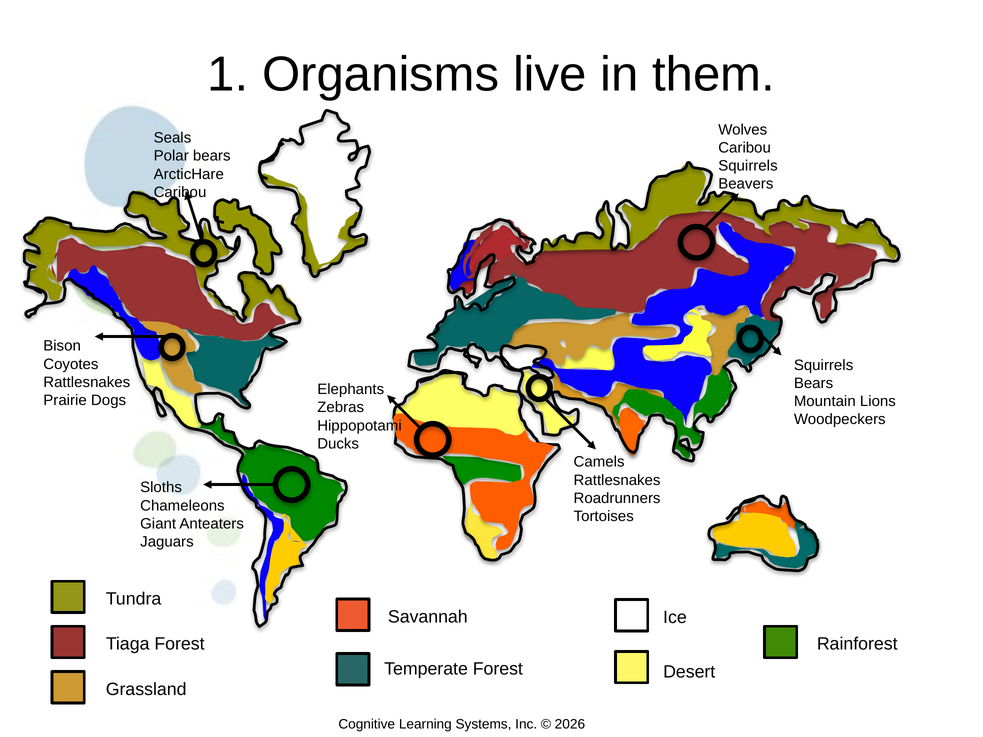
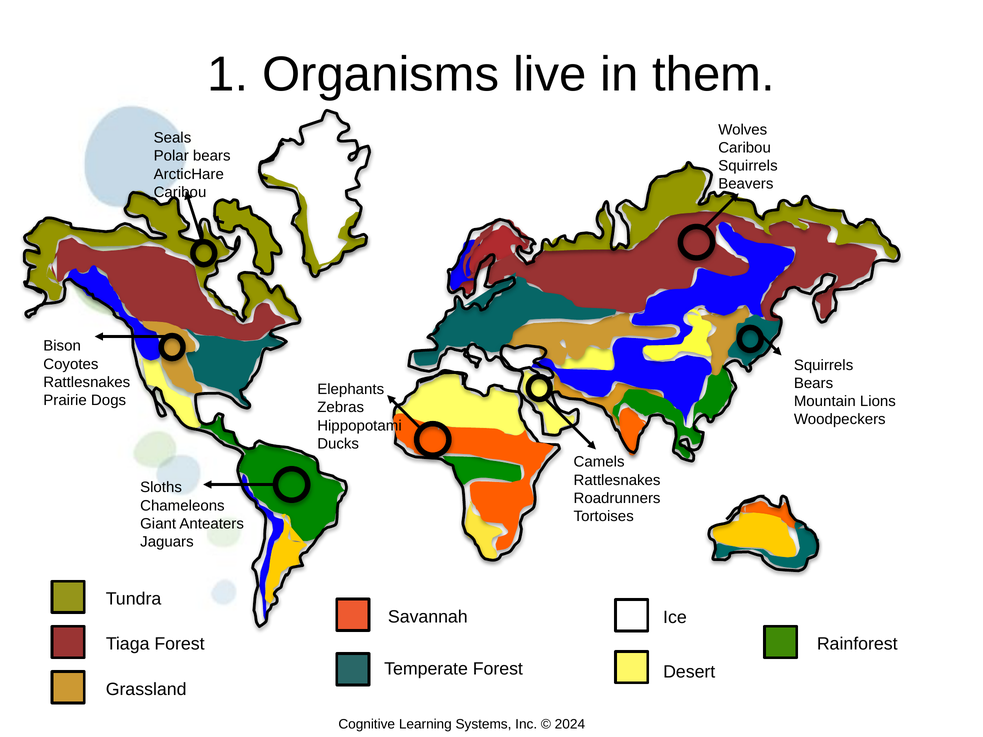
2026: 2026 -> 2024 (570, 724)
